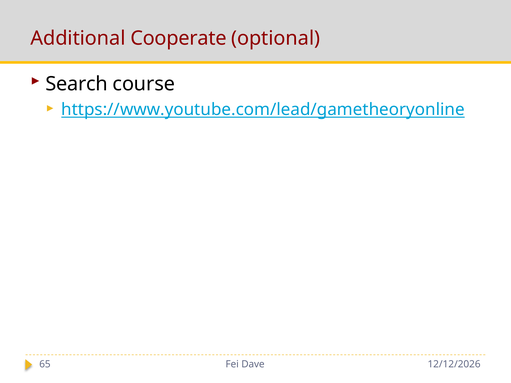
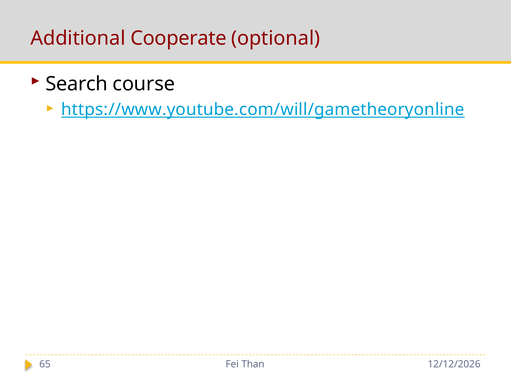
https://www.youtube.com/lead/gametheoryonline: https://www.youtube.com/lead/gametheoryonline -> https://www.youtube.com/will/gametheoryonline (263, 109)
Dave: Dave -> Than (253, 364)
